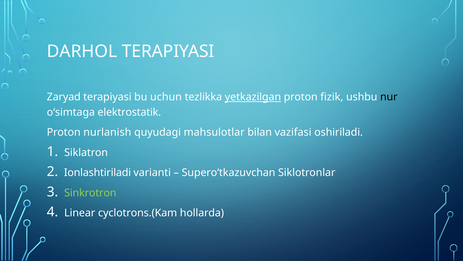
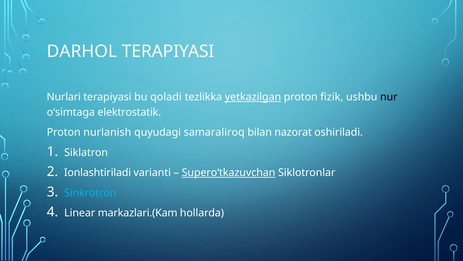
Zaryad: Zaryad -> Nurlari (64, 97)
uchun: uchun -> qoladi (166, 97)
mahsulotlar: mahsulotlar -> samaraliroq (214, 132)
vazifasi: vazifasi -> nazorat (293, 132)
Supero‘tkazuvchan underline: none -> present (229, 172)
Sinkrotron colour: light green -> light blue (90, 192)
cyclotrons.(Kam: cyclotrons.(Kam -> markazlari.(Kam (138, 213)
